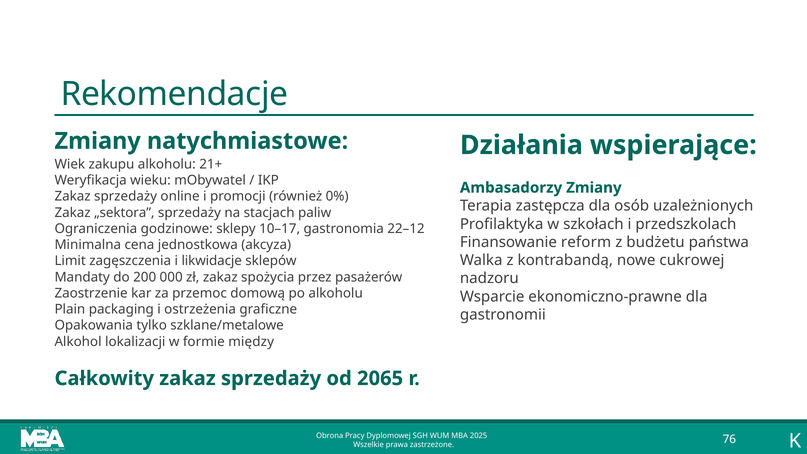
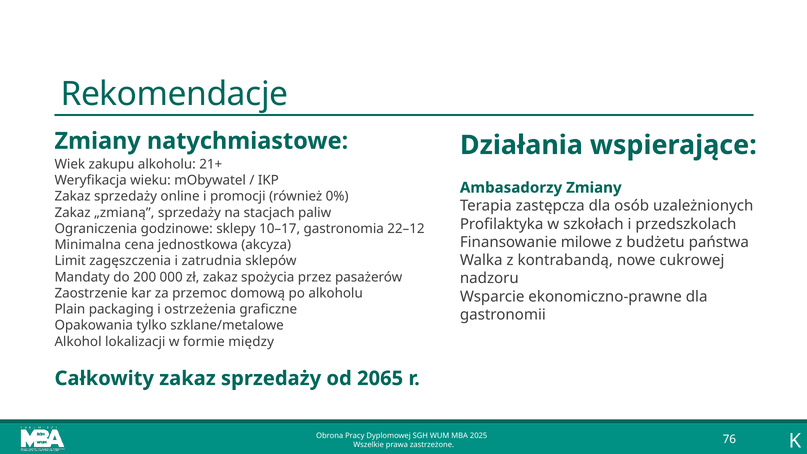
„sektora: „sektora -> „zmianą (124, 213)
reform: reform -> milowe (586, 242)
likwidacje: likwidacje -> zatrudnia (212, 261)
